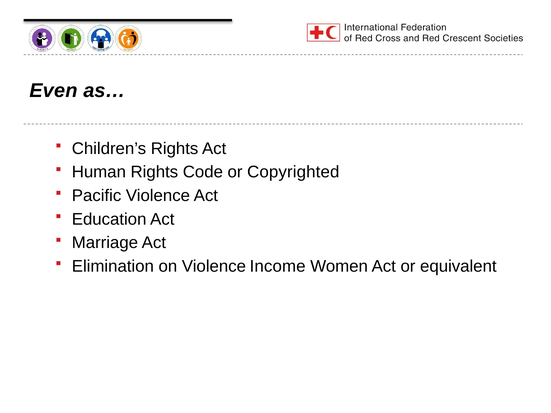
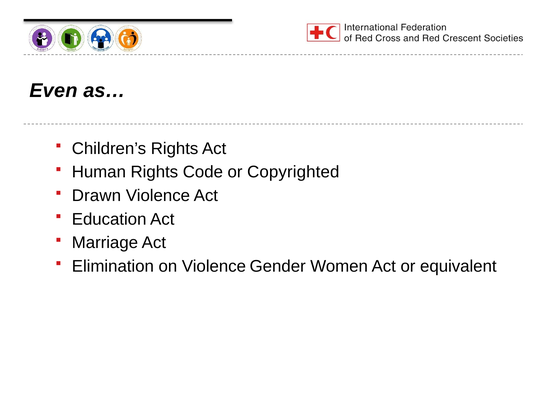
Pacific: Pacific -> Drawn (96, 196)
Income: Income -> Gender (278, 266)
